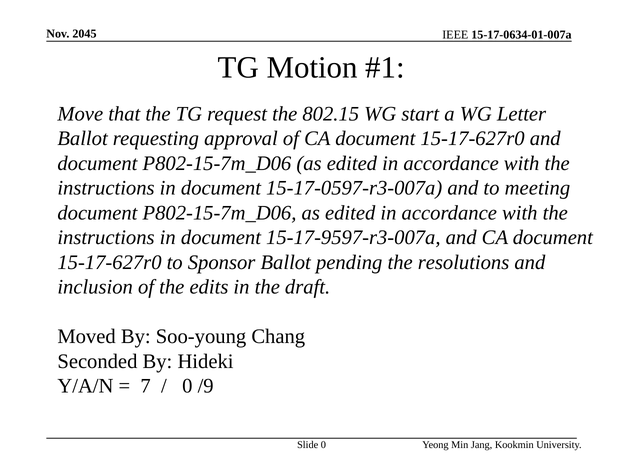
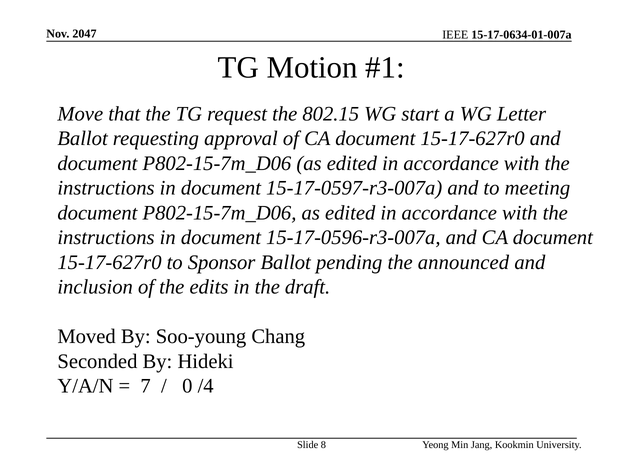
2045: 2045 -> 2047 (84, 34)
15-17-9597-r3-007a: 15-17-9597-r3-007a -> 15-17-0596-r3-007a (353, 237)
resolutions: resolutions -> announced (463, 262)
/9: /9 -> /4 (206, 386)
Slide 0: 0 -> 8 (323, 445)
